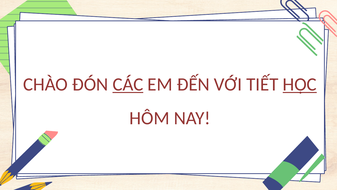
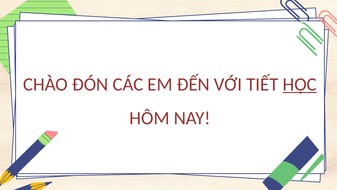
CÁC underline: present -> none (128, 84)
